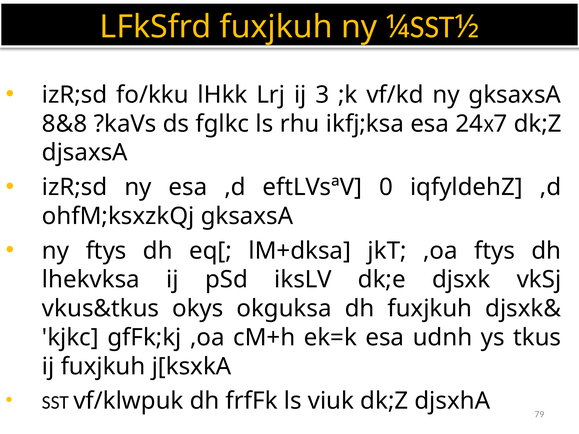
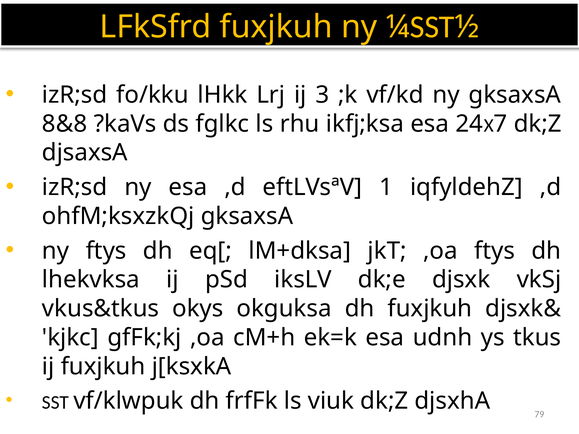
0: 0 -> 1 (386, 187)
